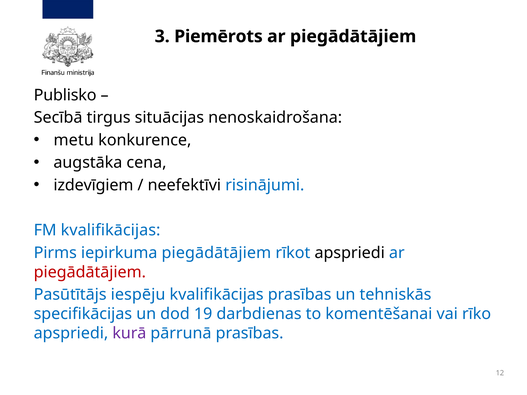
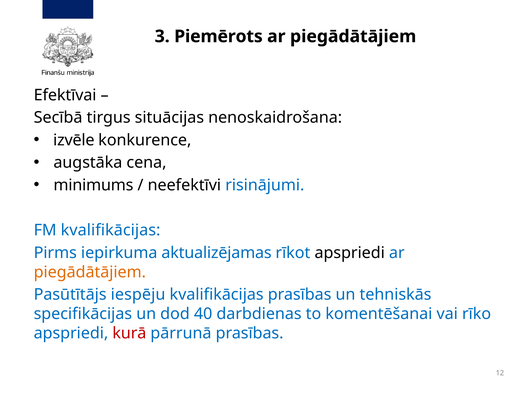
Publisko: Publisko -> Efektīvai (65, 95)
metu: metu -> izvēle (74, 140)
izdevīgiem: izdevīgiem -> minimums (93, 185)
iepirkuma piegādātājiem: piegādātājiem -> aktualizējamas (217, 253)
piegādātājiem colour: red -> orange (90, 272)
19: 19 -> 40 (203, 314)
kurā colour: purple -> red (129, 333)
